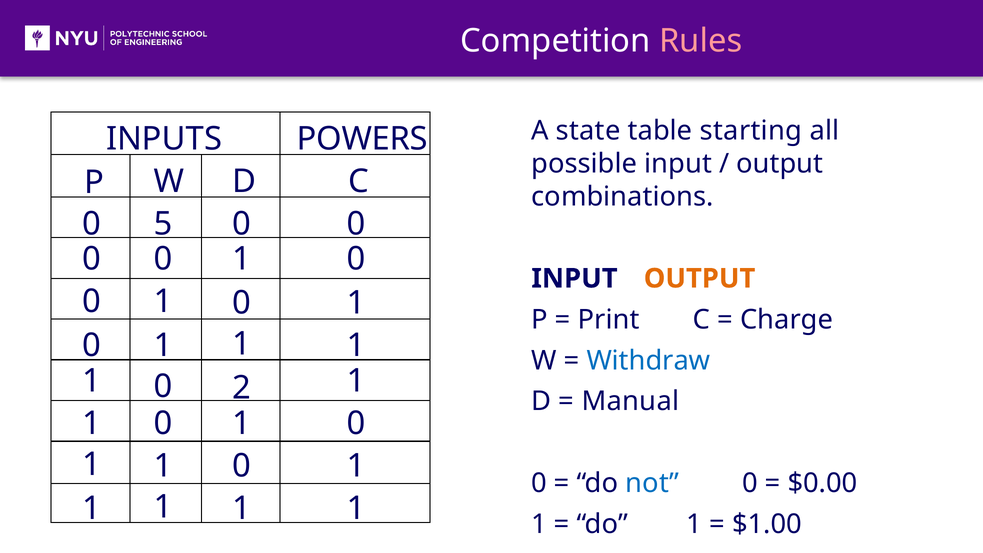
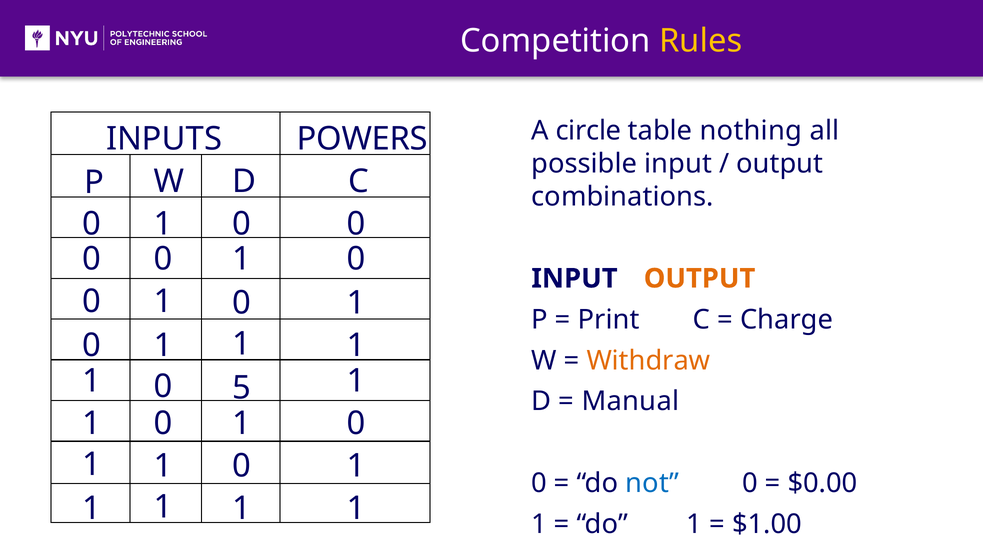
Rules colour: pink -> yellow (701, 41)
state: state -> circle (588, 131)
starting: starting -> nothing (751, 131)
5: 5 -> 1 (163, 224)
Withdraw colour: blue -> orange (648, 360)
2: 2 -> 5 (242, 388)
